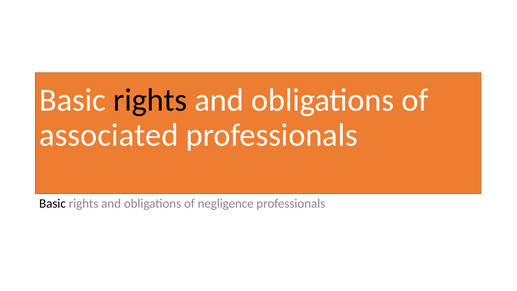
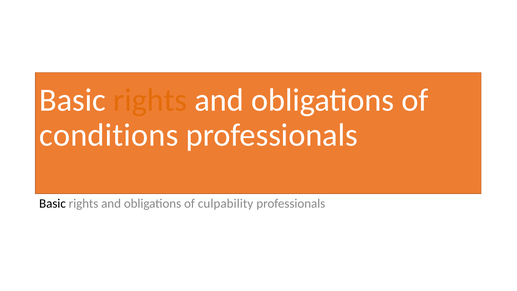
rights colour: black -> orange (150, 100)
associated: associated -> conditions (109, 135)
negligence: negligence -> culpability (226, 203)
